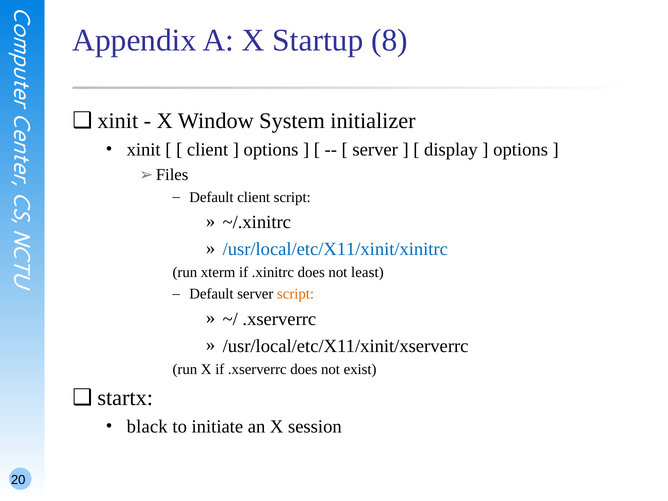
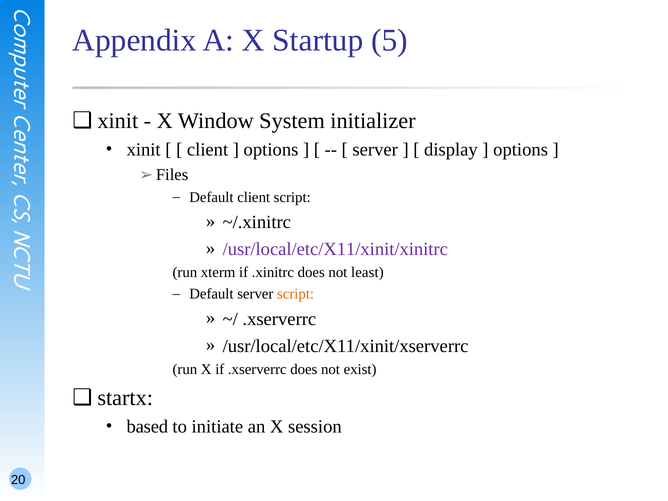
8: 8 -> 5 (390, 40)
/usr/local/etc/X11/xinit/xinitrc colour: blue -> purple (335, 249)
black: black -> based (147, 427)
